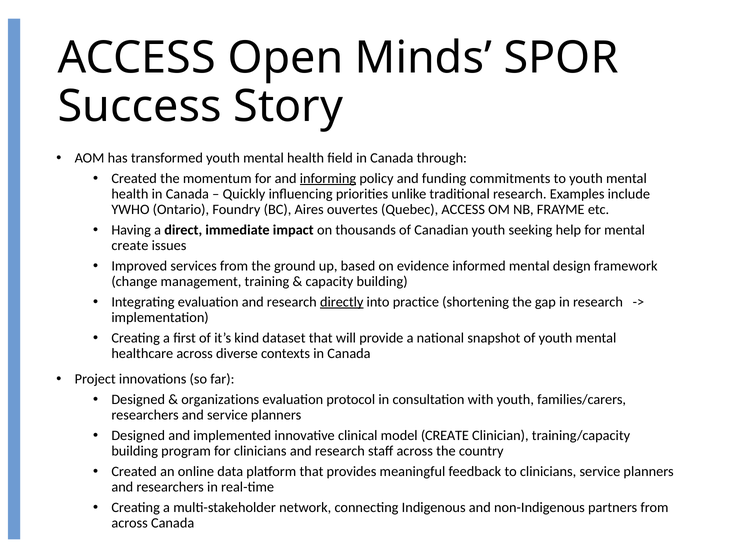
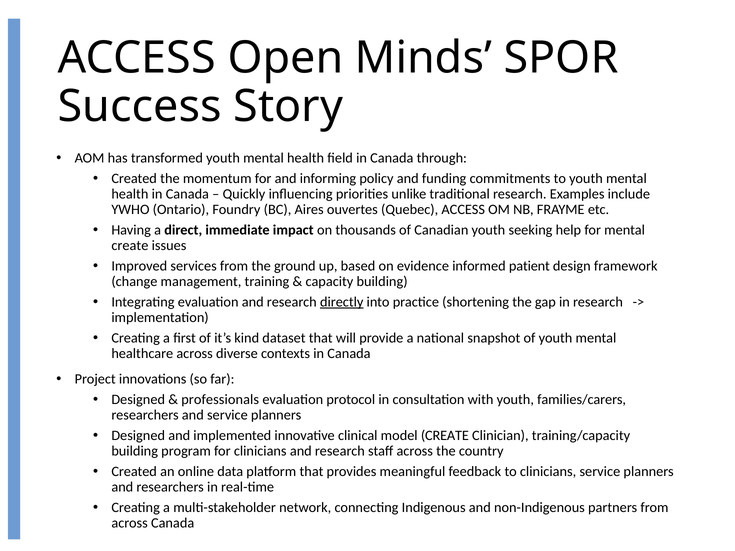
informing underline: present -> none (328, 179)
informed mental: mental -> patient (529, 266)
organizations: organizations -> professionals (220, 400)
